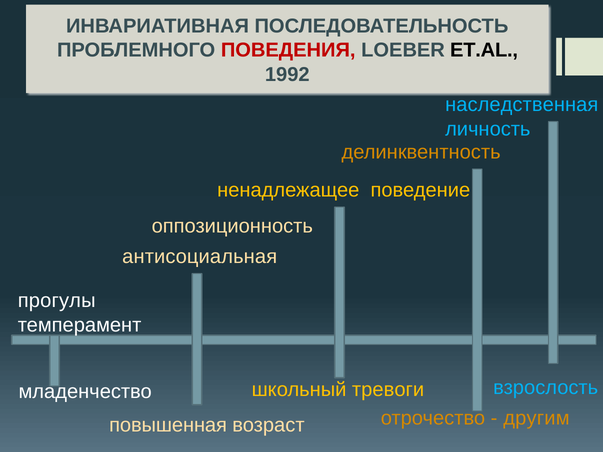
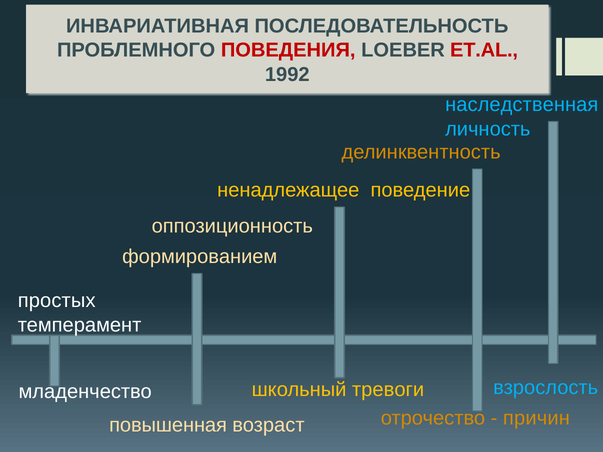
ET.AL colour: black -> red (484, 50)
антисоциальная: антисоциальная -> формированием (200, 257)
прогулы: прогулы -> простых (57, 301)
другим: другим -> причин (536, 418)
